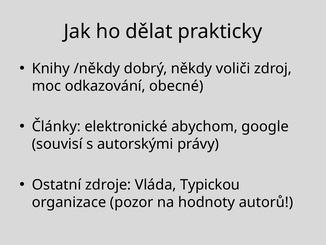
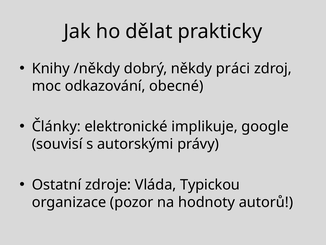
voliči: voliči -> práci (233, 68)
abychom: abychom -> implikuje (205, 126)
